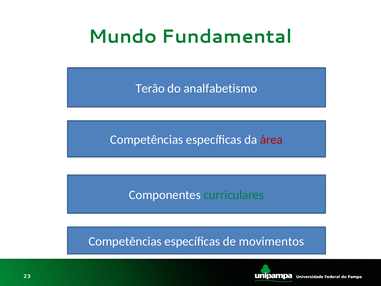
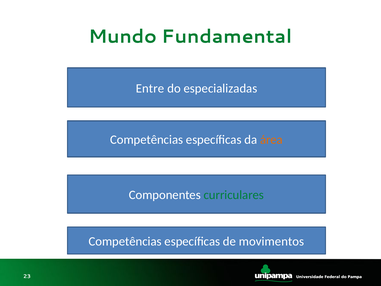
Terão: Terão -> Entre (150, 88)
analfabetismo: analfabetismo -> especializadas (220, 88)
área colour: red -> orange (271, 140)
